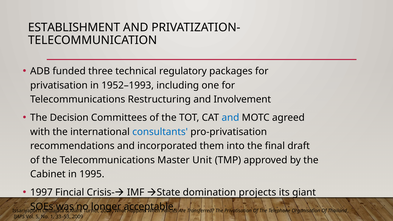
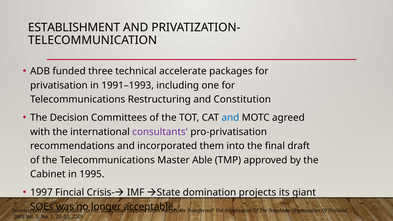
regulatory: regulatory -> accelerate (183, 71)
1952–1993: 1952–1993 -> 1991–1993 (128, 85)
Involvement: Involvement -> Constitution (242, 99)
consultants colour: blue -> purple (160, 132)
Unit: Unit -> Able (202, 160)
